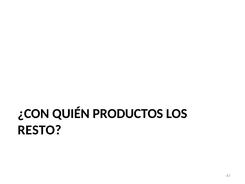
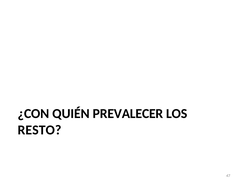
PRODUCTOS: PRODUCTOS -> PREVALECER (128, 113)
